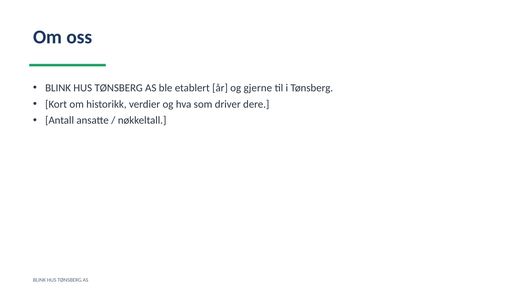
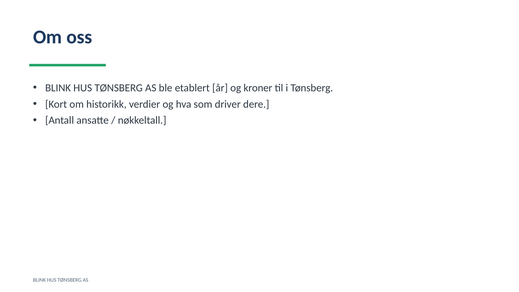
gjerne: gjerne -> kroner (258, 88)
